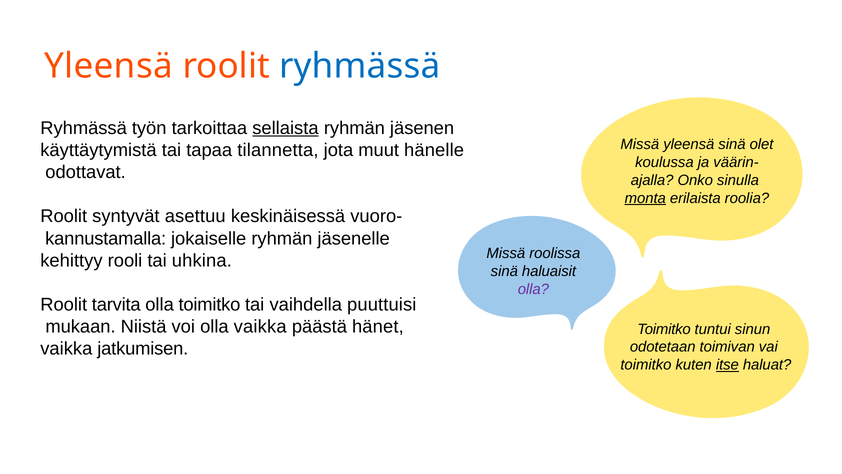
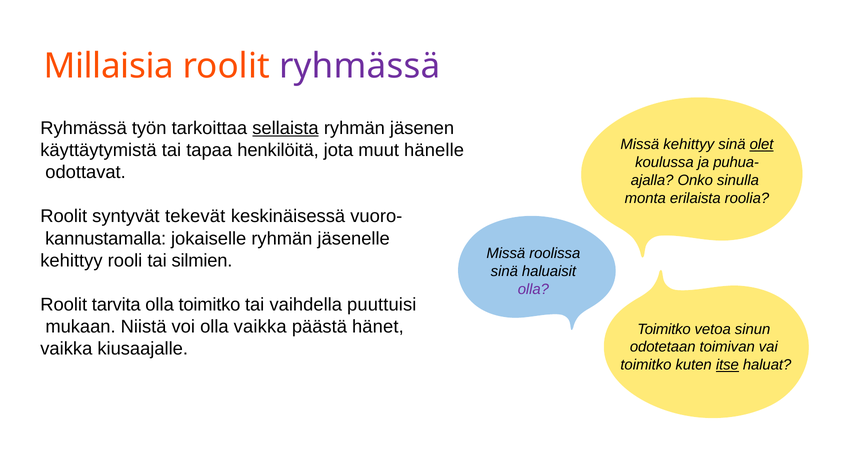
Yleensä: Yleensä -> Millaisia (109, 66)
ryhmässä colour: blue -> purple (360, 66)
Missä yleensä: yleensä -> kehittyy (689, 144)
olet underline: none -> present (762, 144)
tilannetta: tilannetta -> henkilöitä (278, 150)
väärin-: väärin- -> puhua- (736, 162)
monta underline: present -> none (645, 198)
asettuu: asettuu -> tekevät (195, 216)
uhkina: uhkina -> silmien (202, 260)
tuntui: tuntui -> vetoa (713, 329)
jatkumisen: jatkumisen -> kiusaajalle (143, 349)
